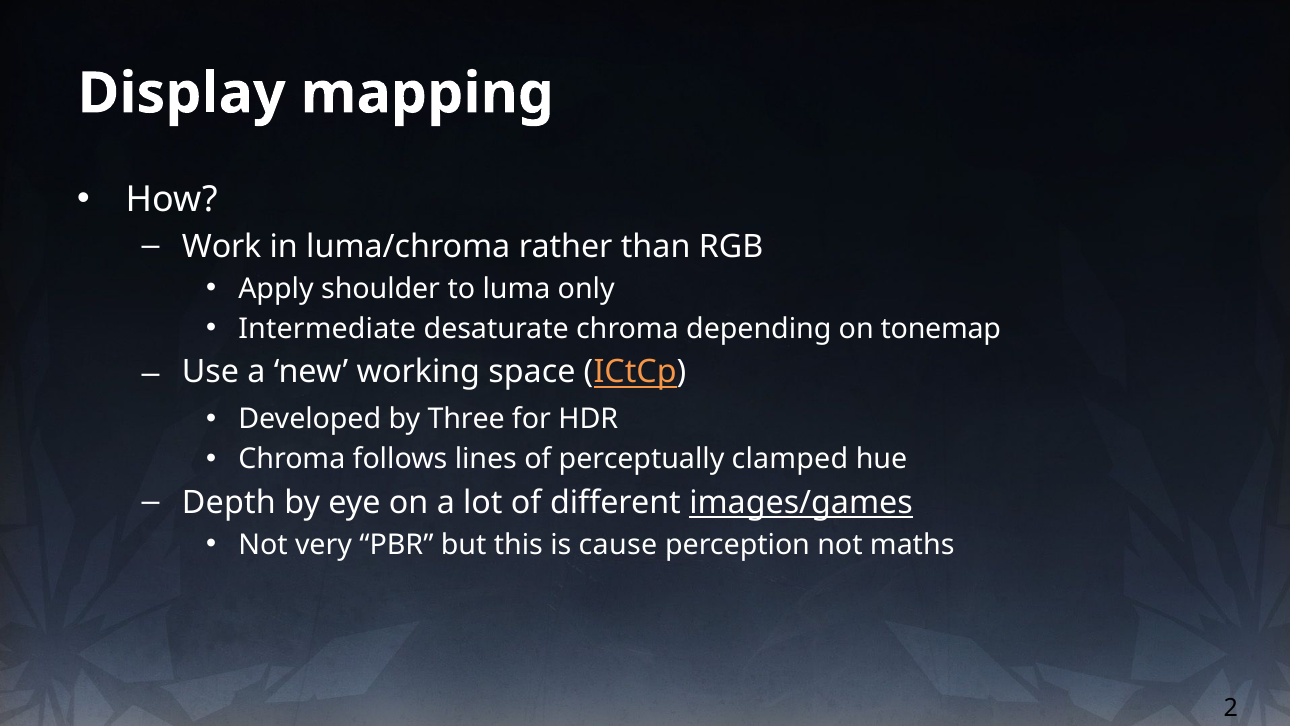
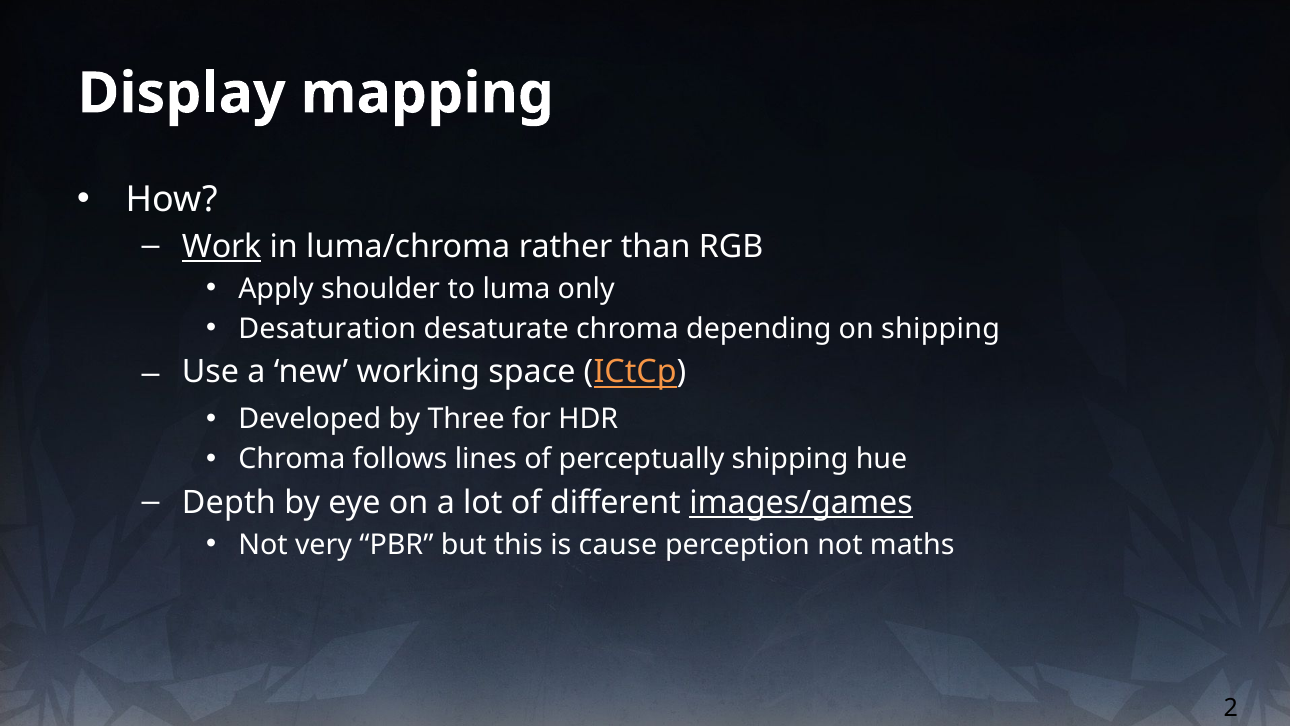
Work underline: none -> present (222, 247)
Intermediate: Intermediate -> Desaturation (327, 329)
on tonemap: tonemap -> shipping (941, 329)
perceptually clamped: clamped -> shipping (790, 459)
